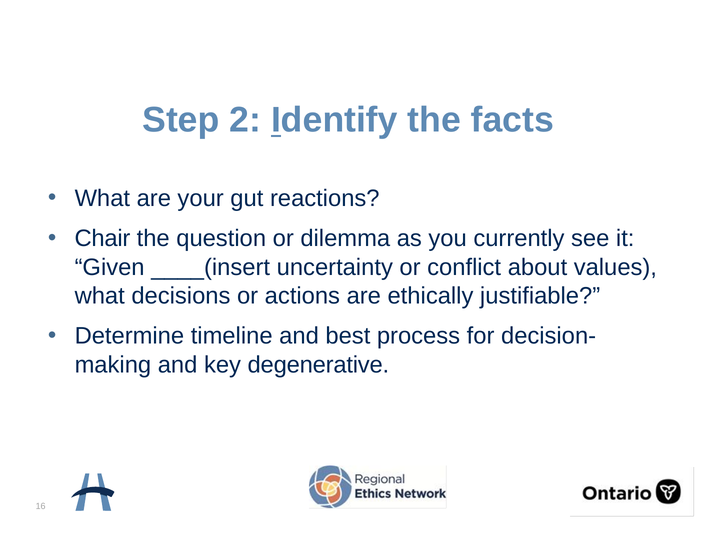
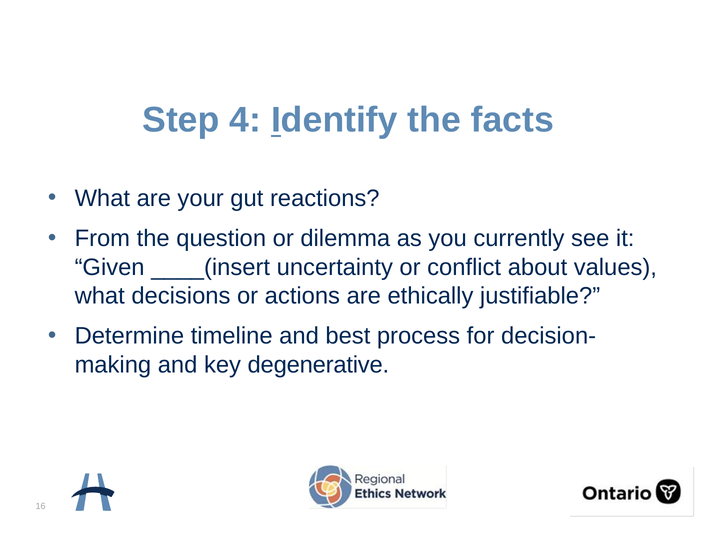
2: 2 -> 4 (245, 120)
Chair: Chair -> From (102, 239)
